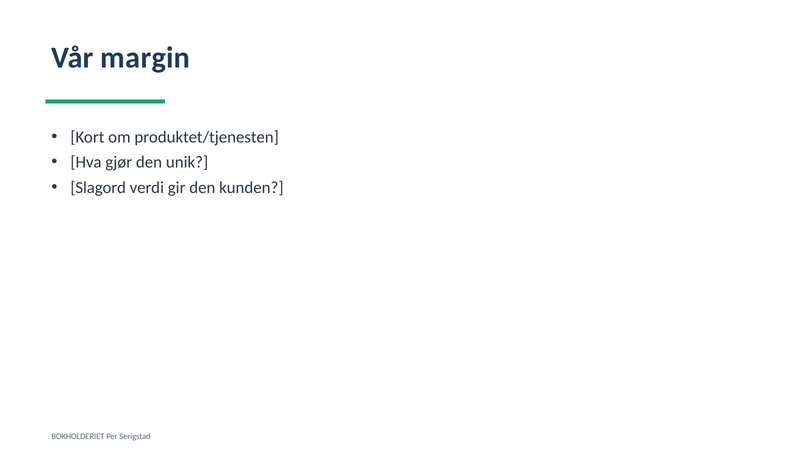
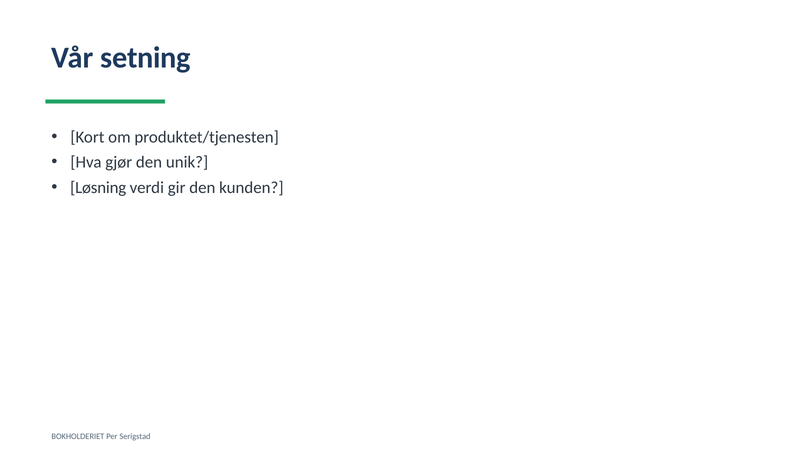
margin: margin -> setning (146, 58)
Slagord: Slagord -> Løsning (98, 188)
